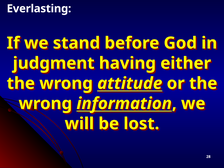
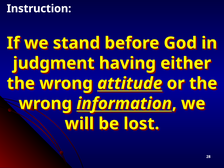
Everlasting: Everlasting -> Instruction (39, 9)
